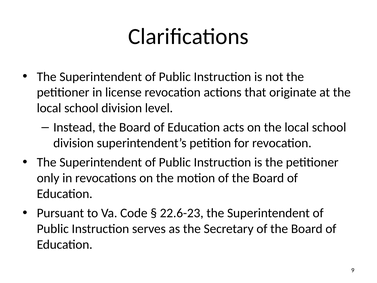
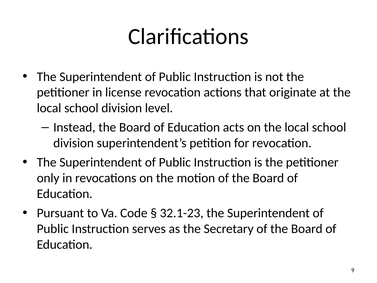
22.6-23: 22.6-23 -> 32.1-23 (182, 213)
